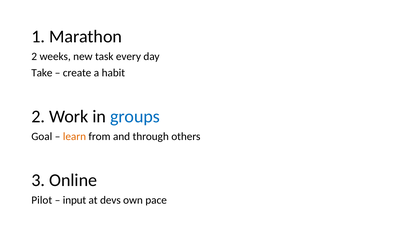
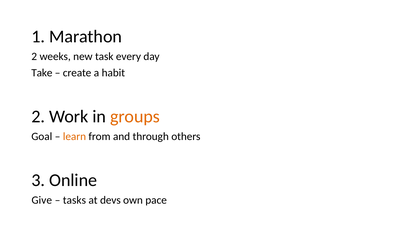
groups colour: blue -> orange (135, 117)
Pilot: Pilot -> Give (42, 201)
input: input -> tasks (74, 201)
